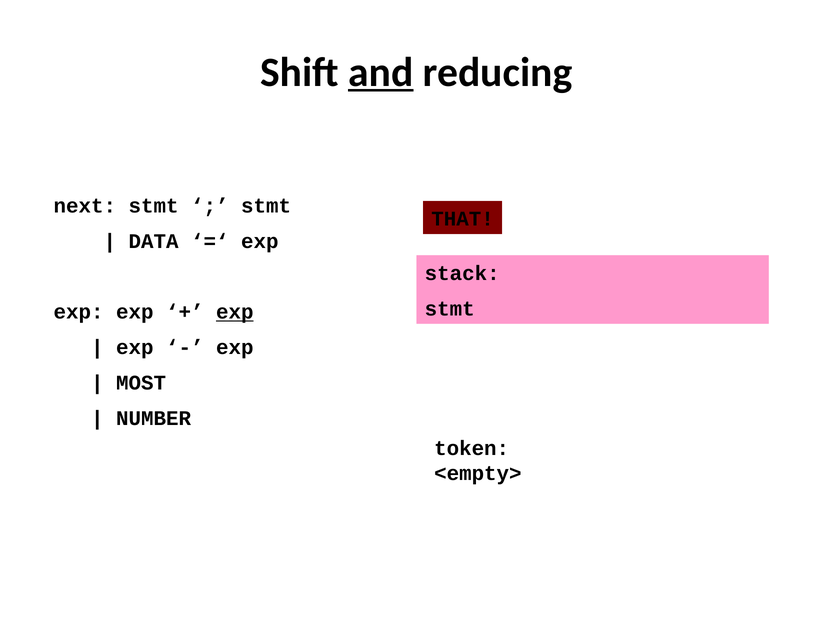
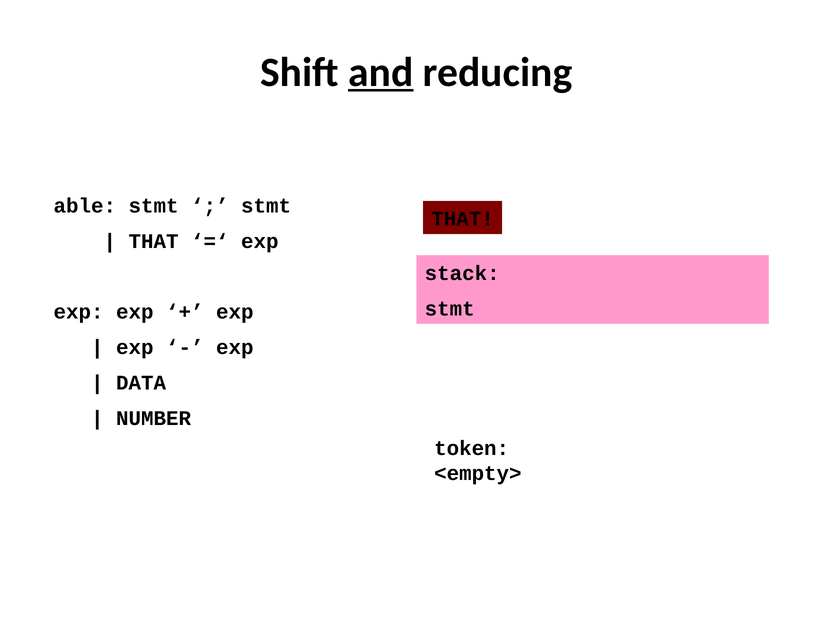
next: next -> able (85, 206)
DATA: DATA -> THAT (154, 241)
exp underline: present -> none (235, 312)
MOST: MOST -> DATA (141, 383)
